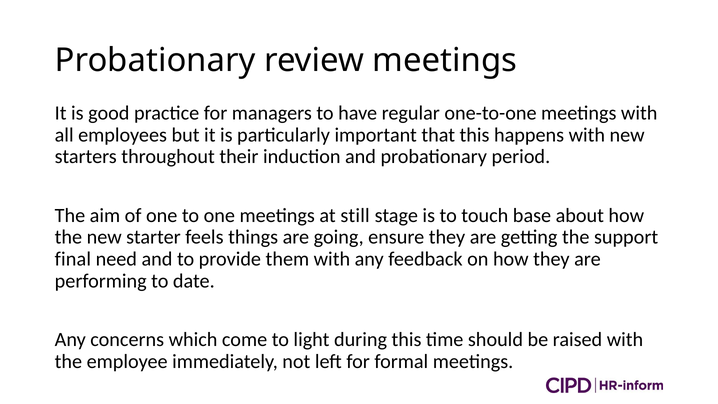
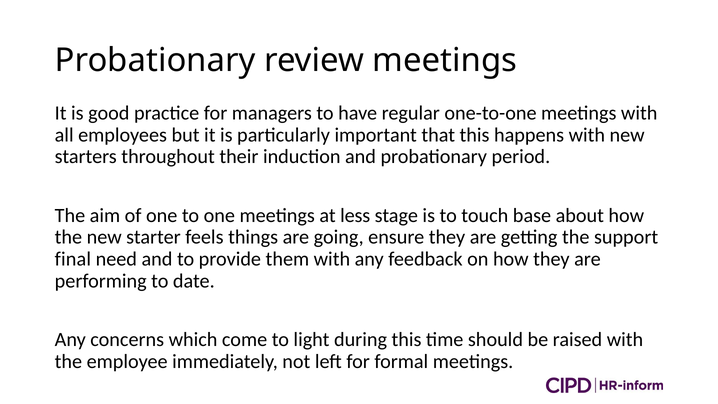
still: still -> less (355, 215)
